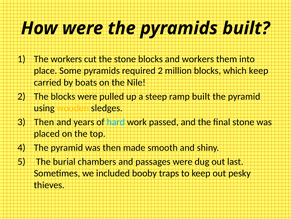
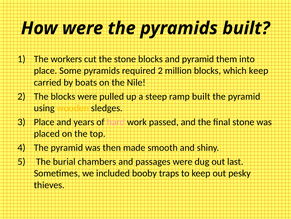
and workers: workers -> pyramid (198, 59)
Then: Then -> Place (44, 122)
hard colour: light blue -> pink (116, 122)
